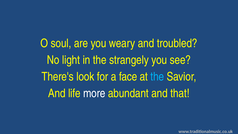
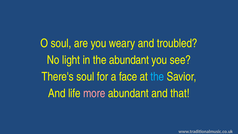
the strangely: strangely -> abundant (129, 60)
There's look: look -> soul (85, 77)
more colour: white -> pink (94, 93)
